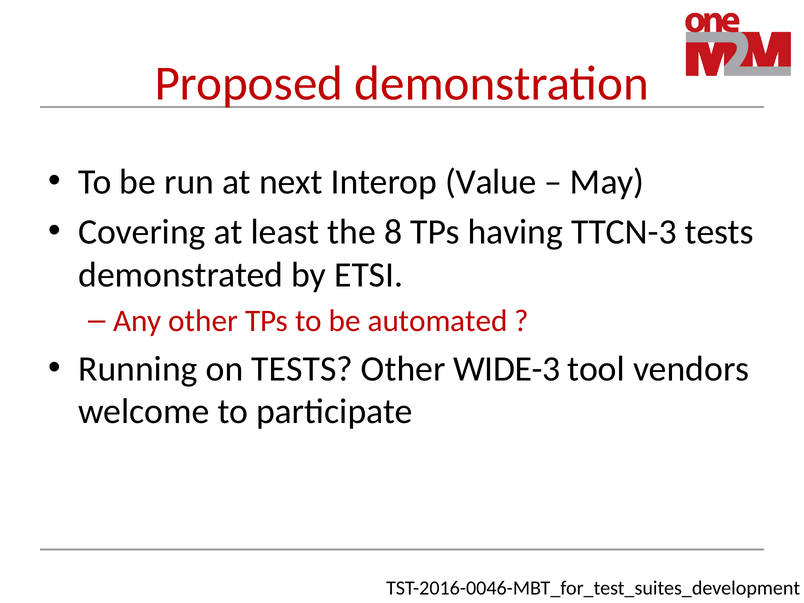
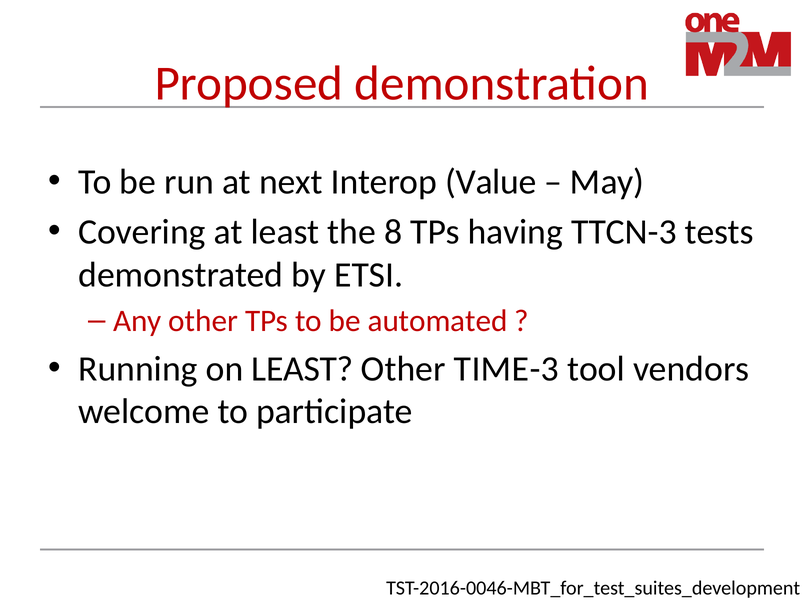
on TESTS: TESTS -> LEAST (302, 369)
WIDE-3: WIDE-3 -> TIME-3 (506, 369)
